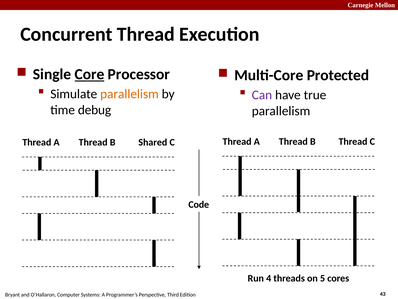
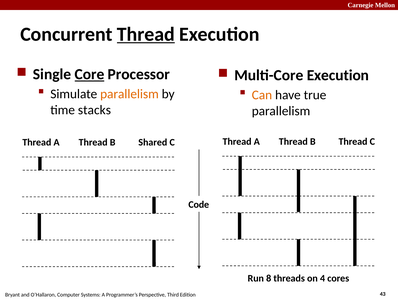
Thread underline: none -> present (146, 34)
Multi-Core Protected: Protected -> Execution (338, 75)
Can colour: purple -> orange (262, 95)
debug: debug -> stacks (94, 110)
4: 4 -> 8 (269, 278)
5: 5 -> 4 (323, 278)
